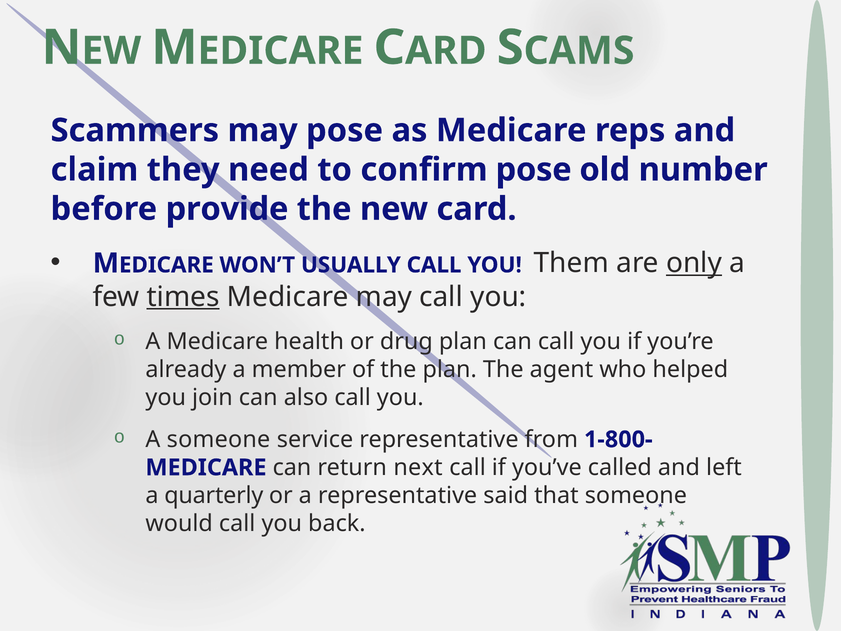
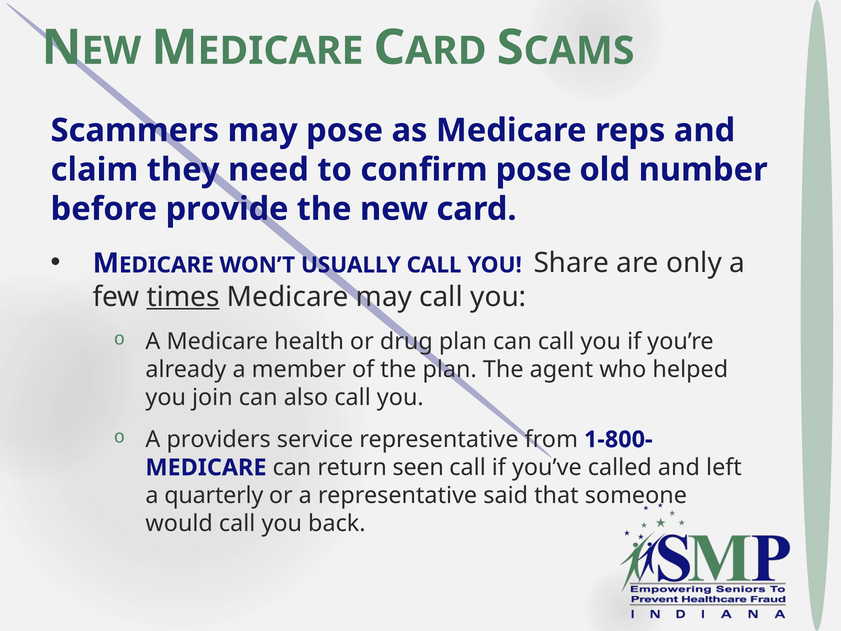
Them: Them -> Share (571, 263)
only underline: present -> none (694, 263)
A someone: someone -> providers (219, 439)
next: next -> seen (418, 467)
